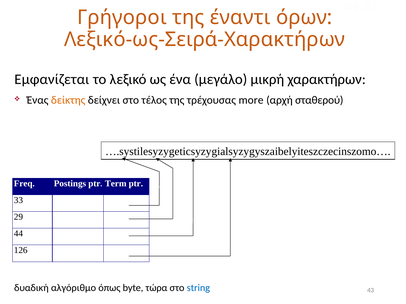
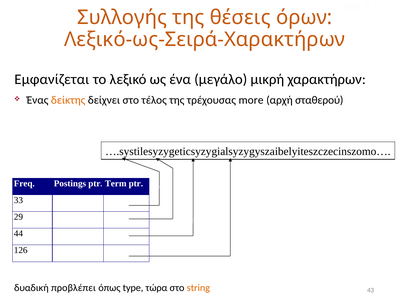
Γρήγοροι: Γρήγοροι -> Συλλογής (122, 18)
έναντι: έναντι -> θέσεις (240, 18)
αλγόριθμο: αλγόριθμο -> προβλέπει (73, 288)
byte: byte -> type (133, 288)
string colour: blue -> orange (198, 288)
